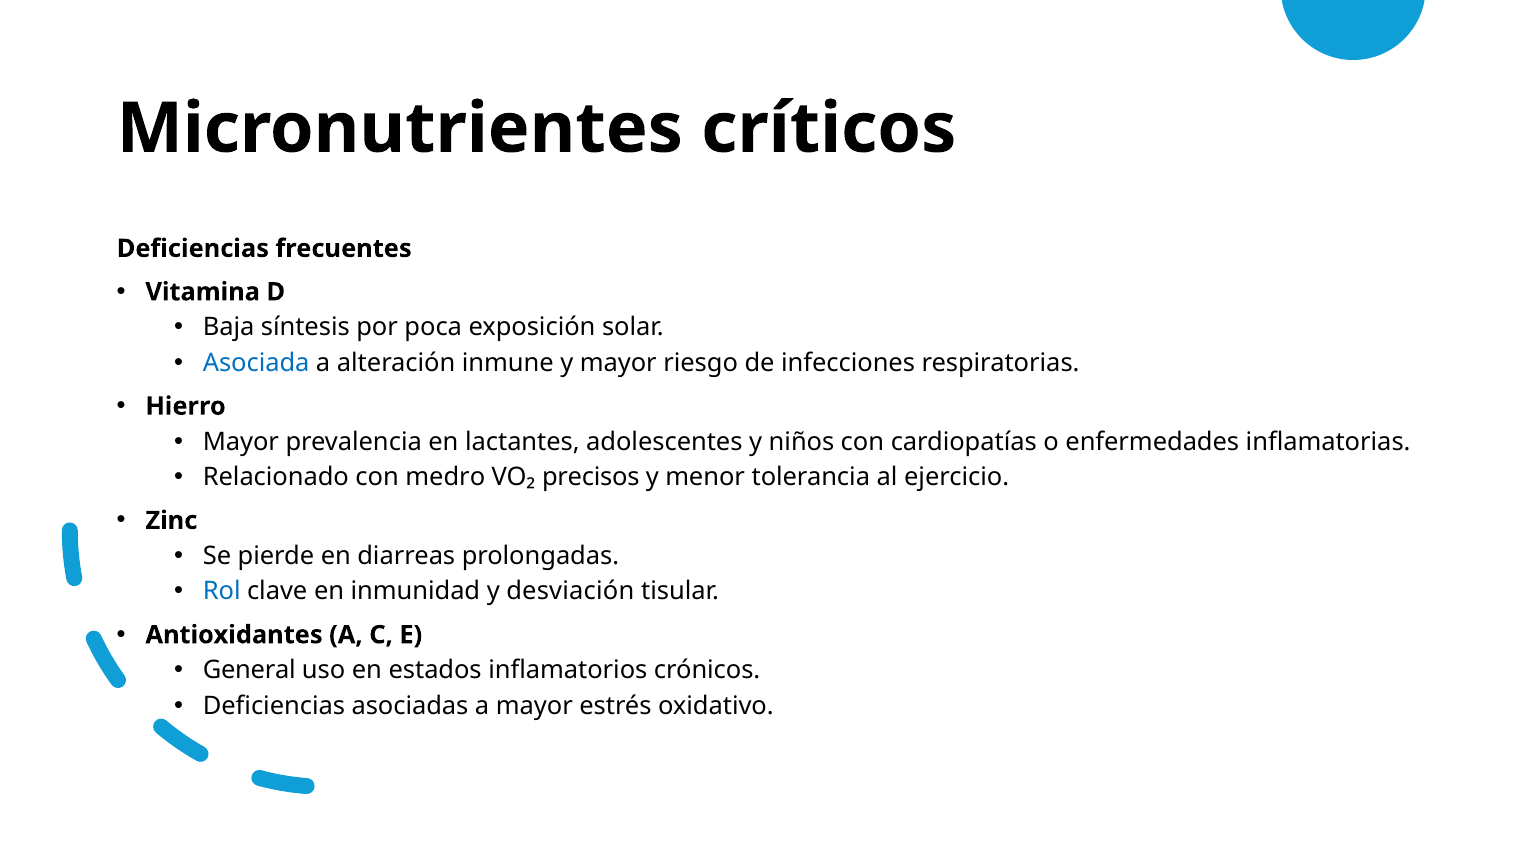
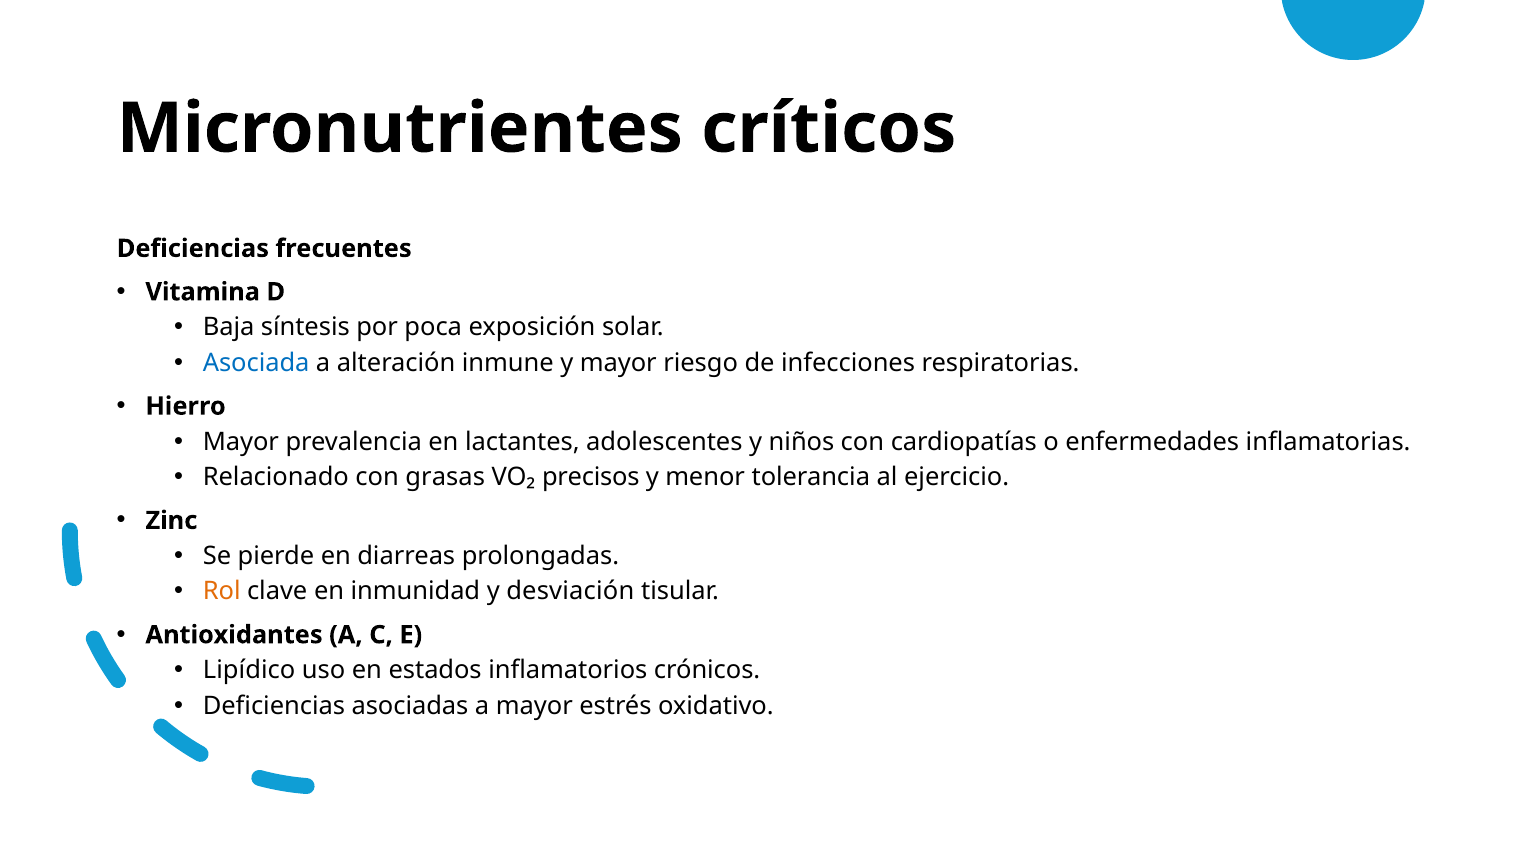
medro: medro -> grasas (445, 477)
Rol colour: blue -> orange (222, 592)
General: General -> Lipídico (249, 670)
